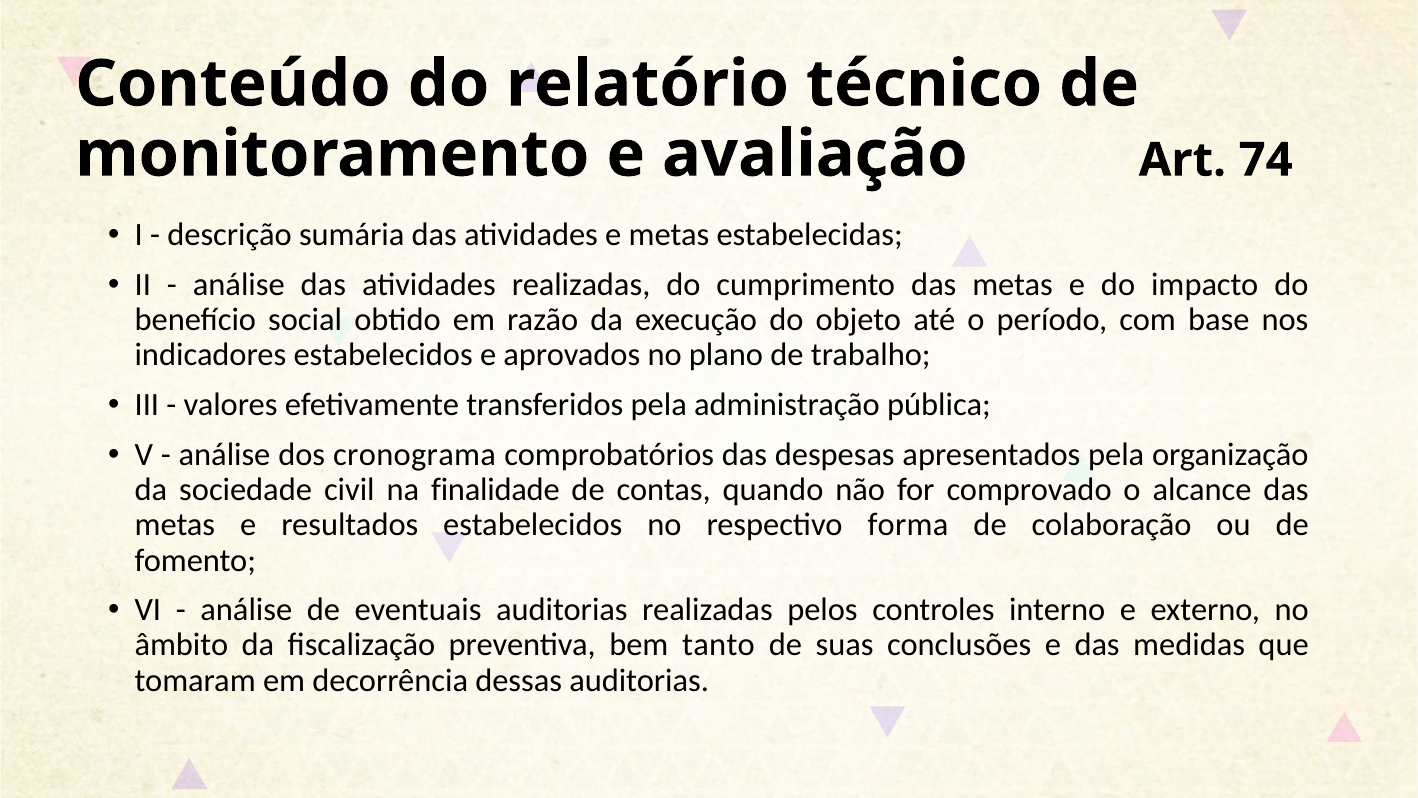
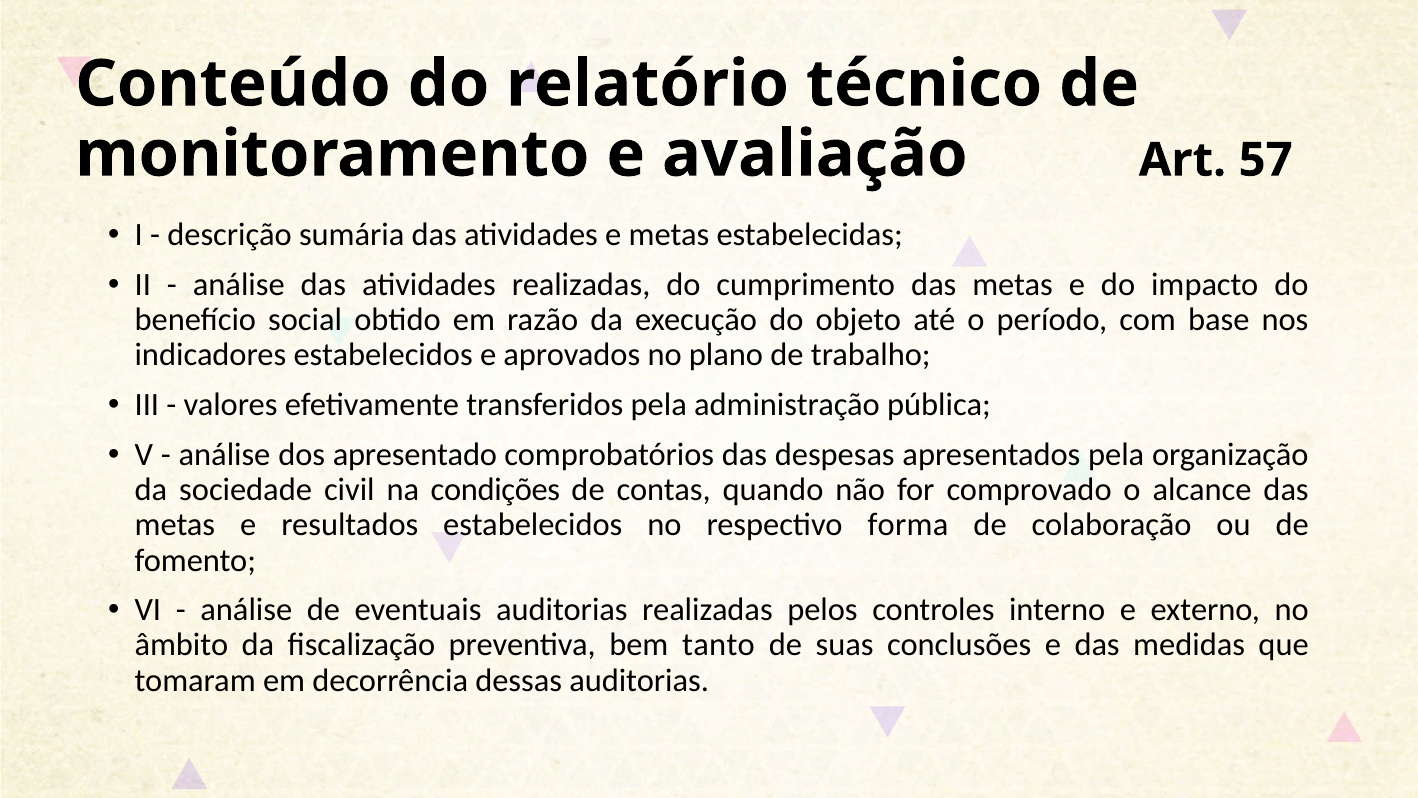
74: 74 -> 57 (1266, 160)
cronograma: cronograma -> apresentado (415, 455)
finalidade: finalidade -> condições (495, 490)
